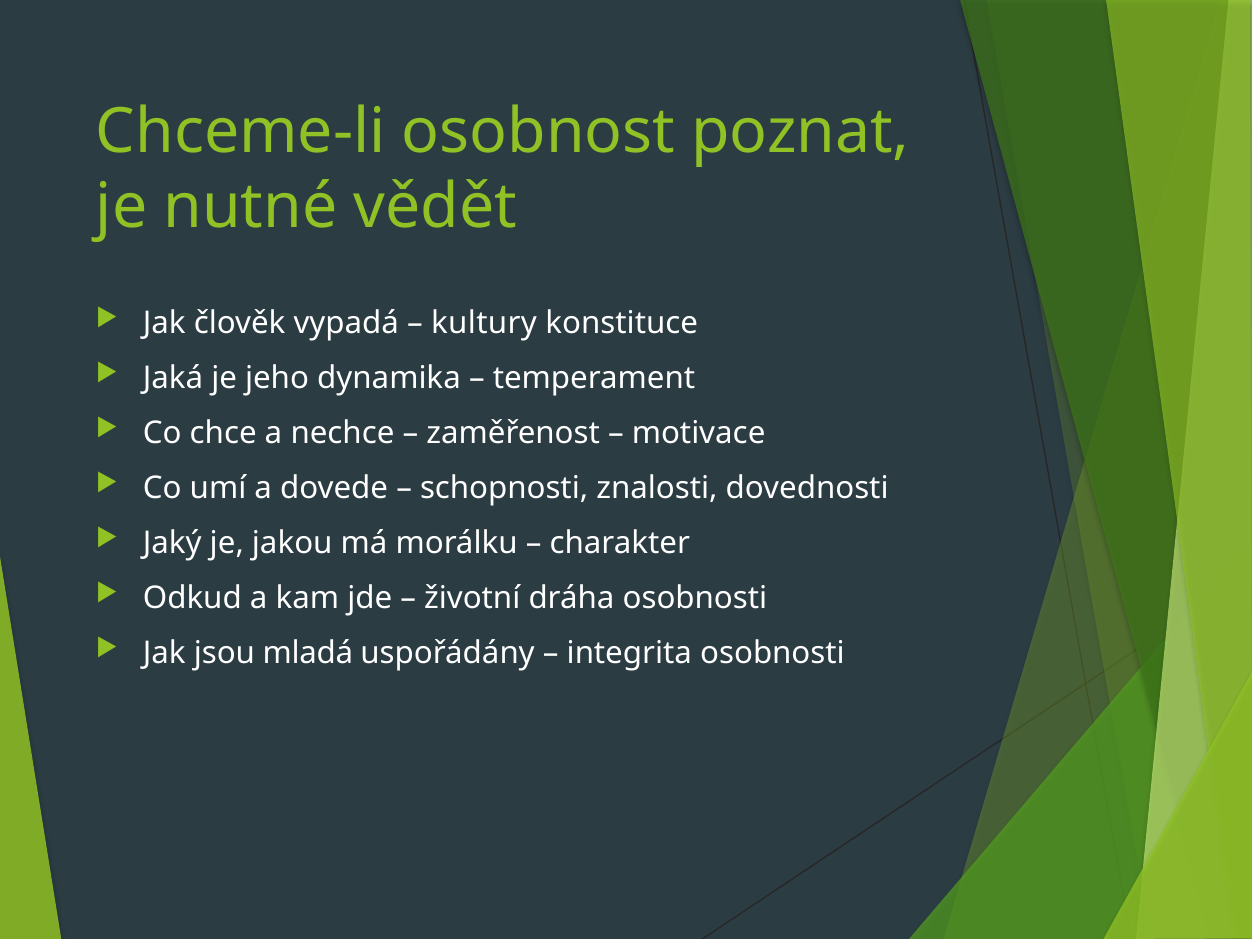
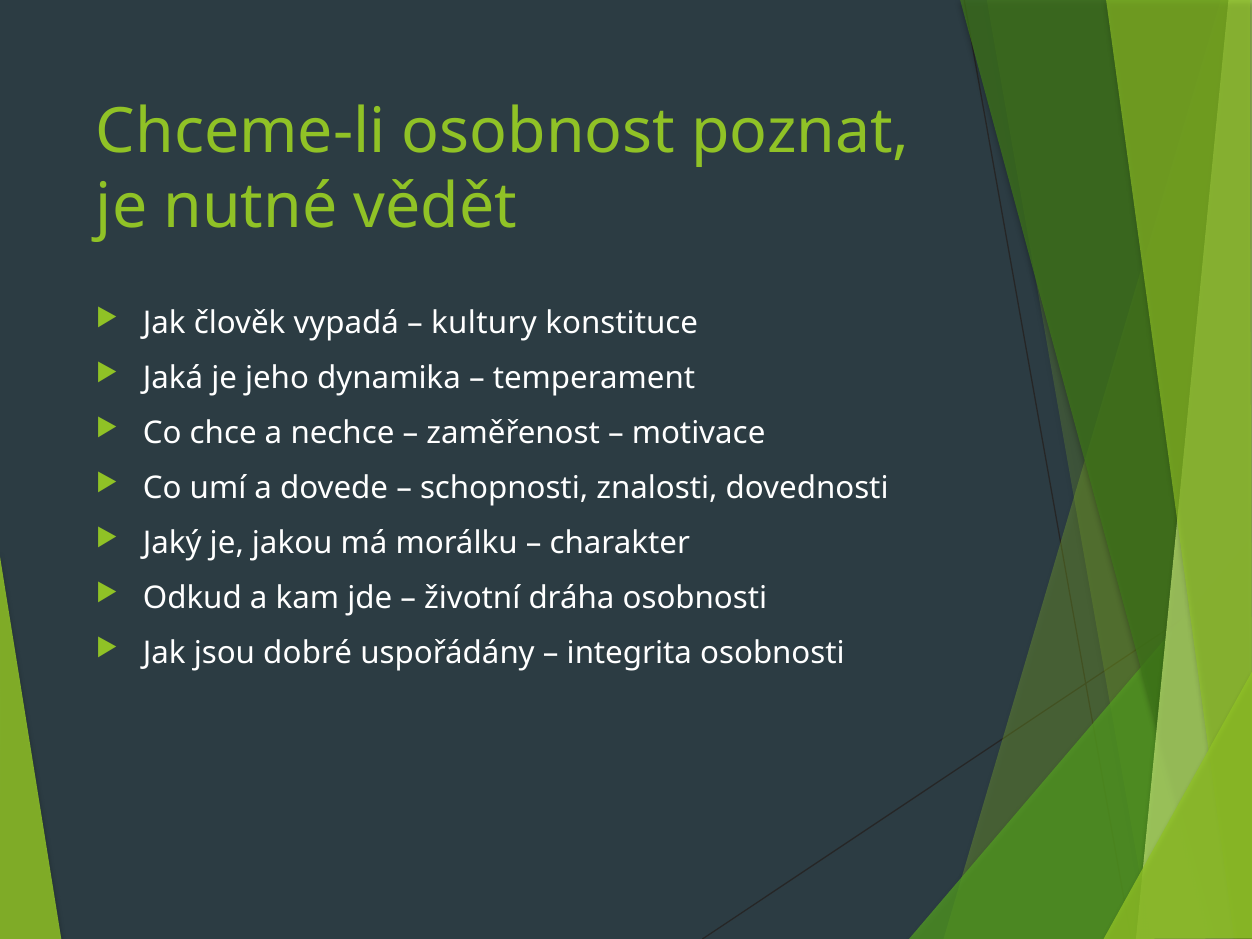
mladá: mladá -> dobré (308, 653)
